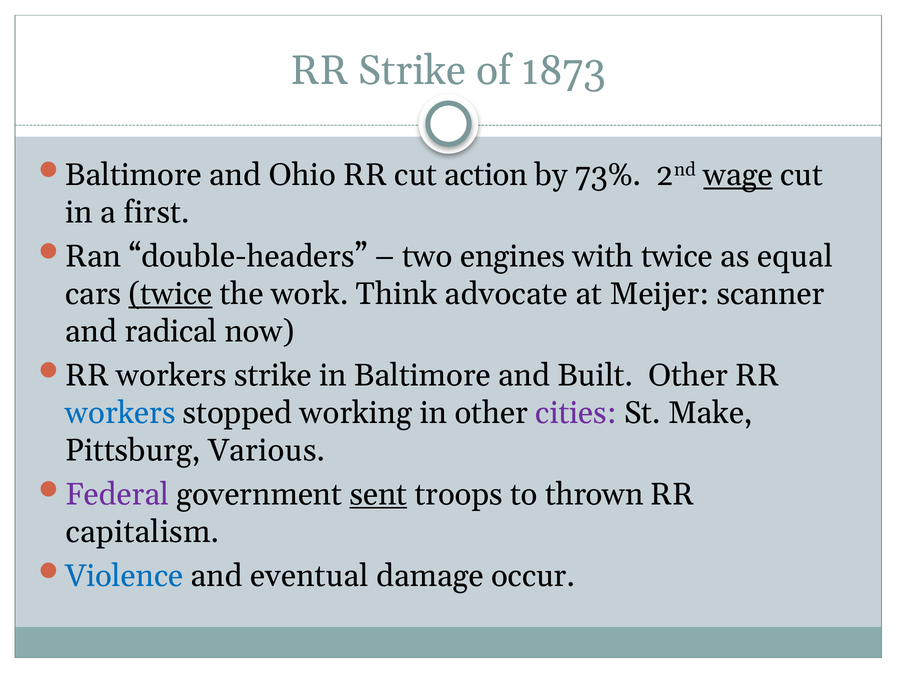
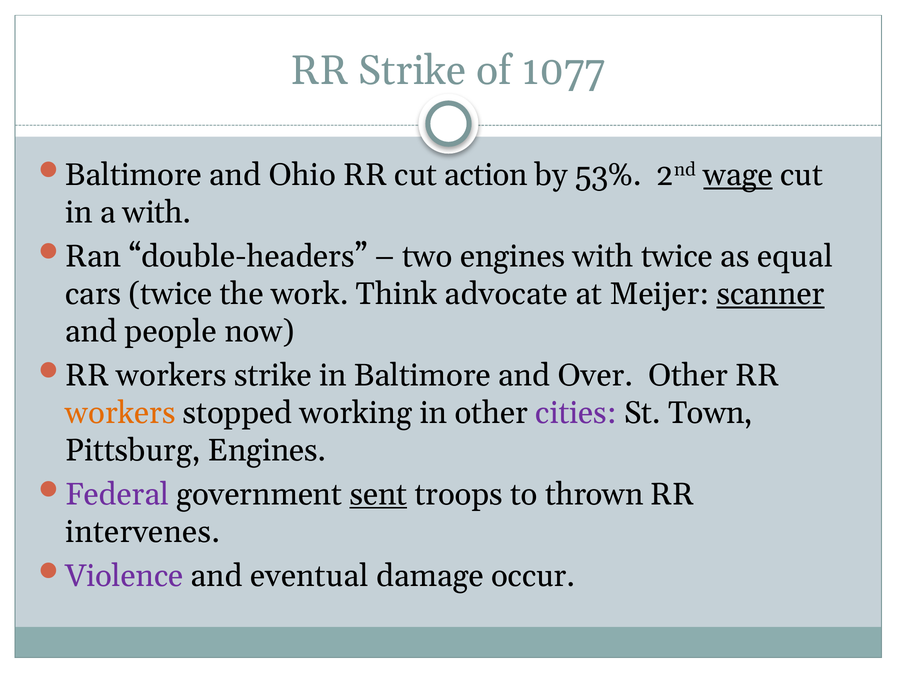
1873: 1873 -> 1077 (563, 71)
73%: 73% -> 53% (608, 175)
a first: first -> with (157, 212)
twice underline: present -> none (170, 294)
scanner underline: none -> present (771, 294)
radical: radical -> people (171, 331)
Built: Built -> Over (595, 375)
workers colour: blue -> orange (120, 413)
Make: Make -> Town (710, 413)
Pittsburg Various: Various -> Engines (267, 450)
capitalism: capitalism -> intervenes (143, 532)
Violence colour: blue -> purple (124, 576)
